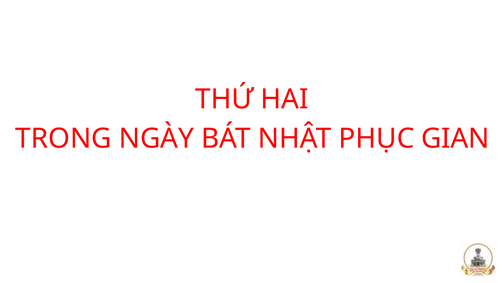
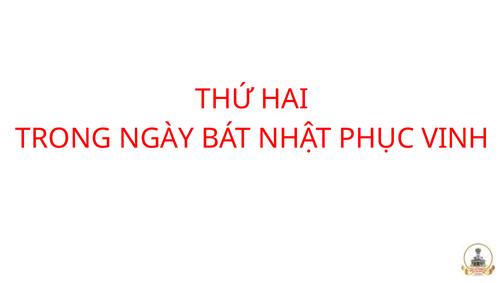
GIAN: GIAN -> VINH (455, 139)
